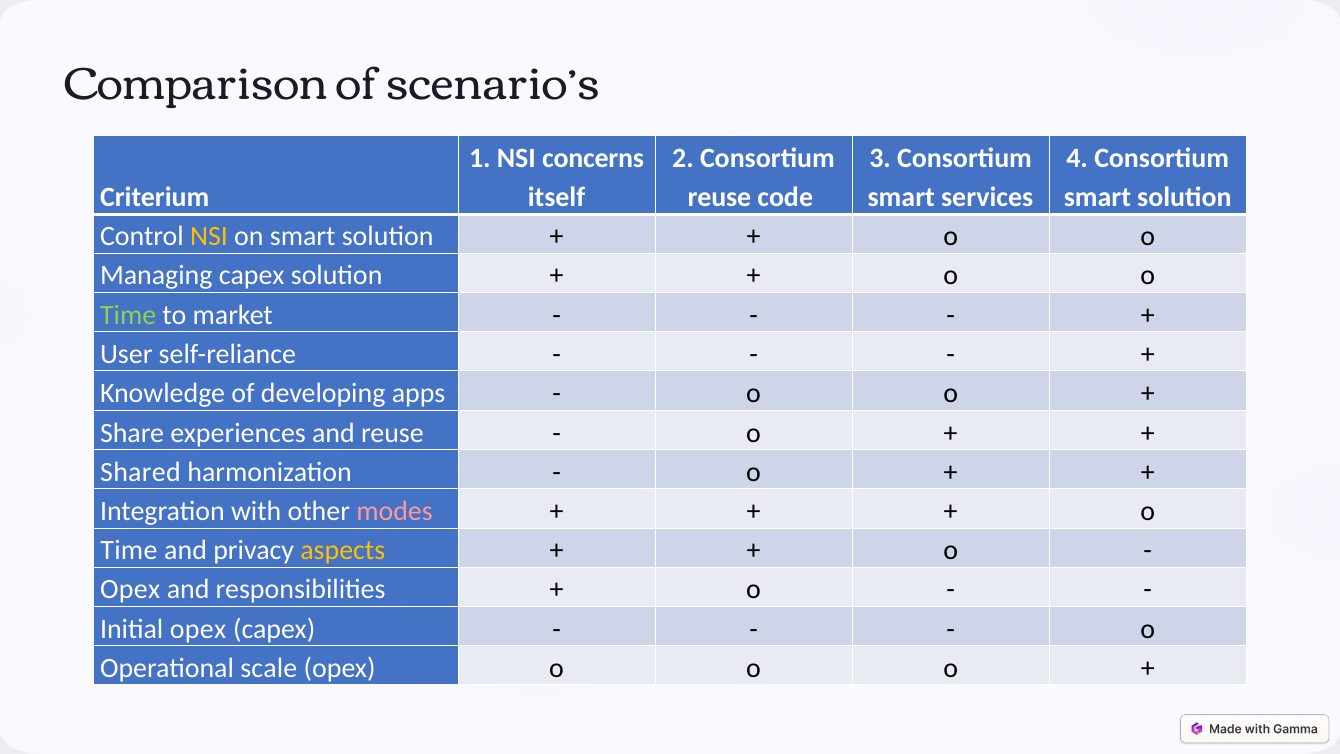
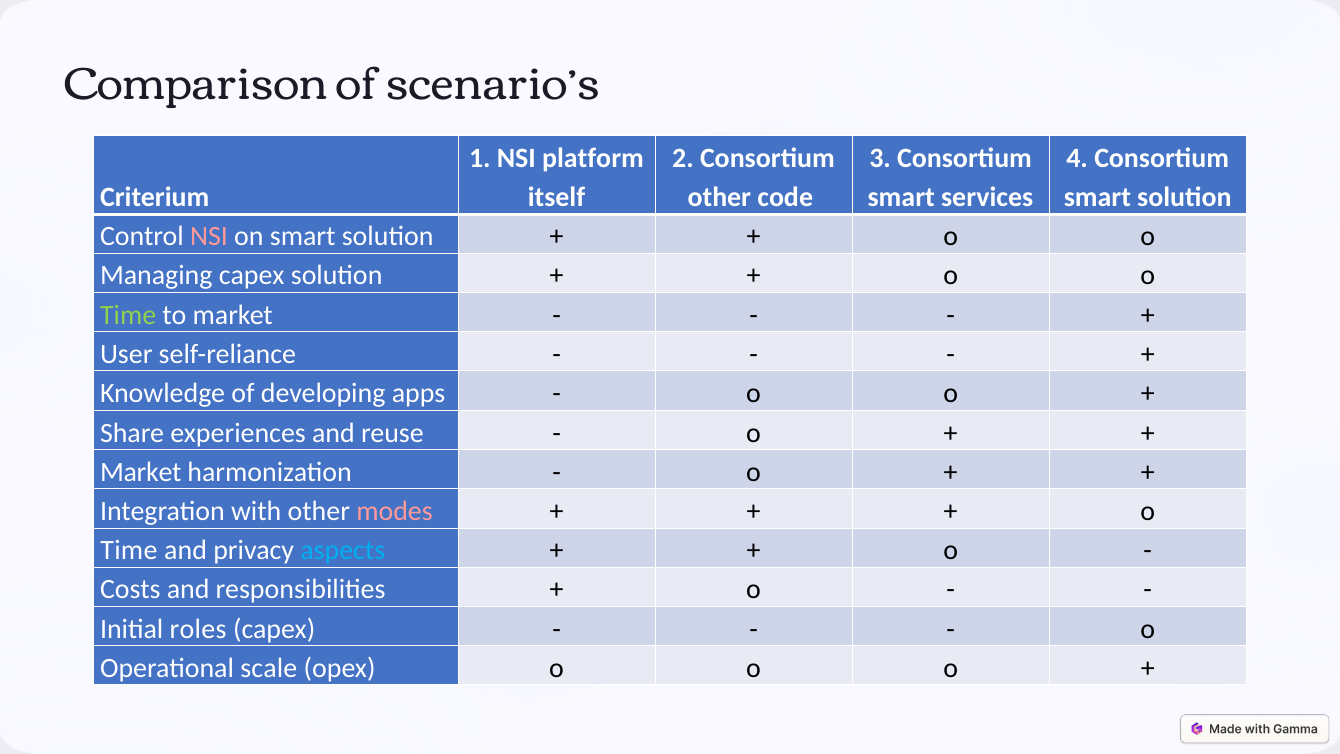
concerns: concerns -> platform (593, 158)
reuse: reuse -> other (719, 197)
NSI colour: yellow -> pink (209, 236)
Shared: Shared -> Market (141, 472)
aspects colour: yellow -> light blue (343, 550)
Opex: Opex -> Costs (130, 589)
Initial opex: opex -> roles (198, 629)
